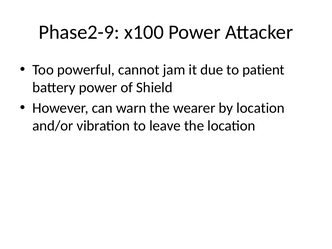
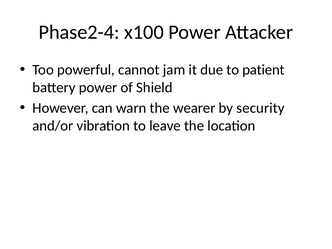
Phase2-9: Phase2-9 -> Phase2-4 (79, 32)
by location: location -> security (261, 108)
